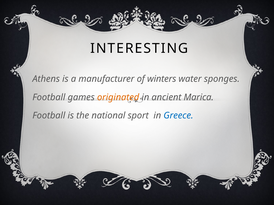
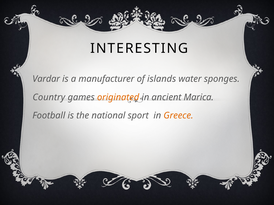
Athens: Athens -> Vardar (46, 79)
winters: winters -> islands (162, 79)
Football: Football -> Country (49, 97)
Greece colour: blue -> orange (178, 116)
